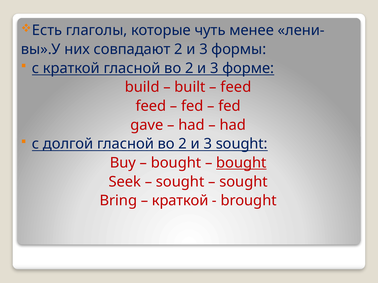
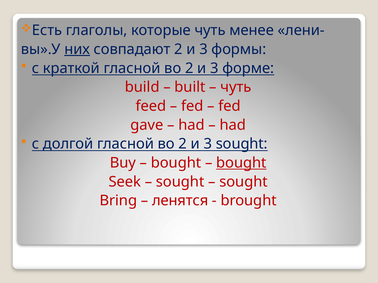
них underline: none -> present (77, 49)
feed: feed -> чуть (236, 87)
краткой: краткой -> ленятся (180, 201)
